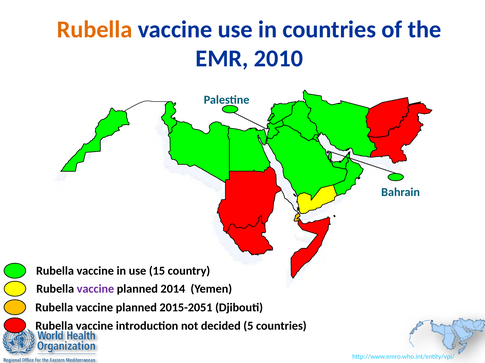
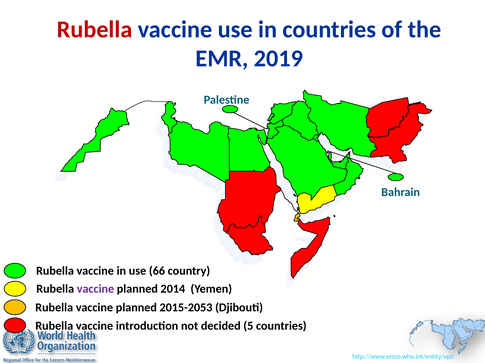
Rubella colour: orange -> red (95, 30)
2010: 2010 -> 2019 (278, 59)
15: 15 -> 66 (157, 271)
2015-2051: 2015-2051 -> 2015-2053 (186, 308)
